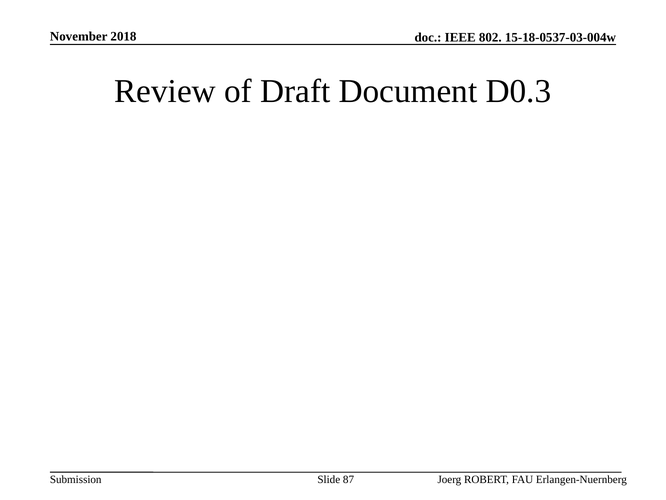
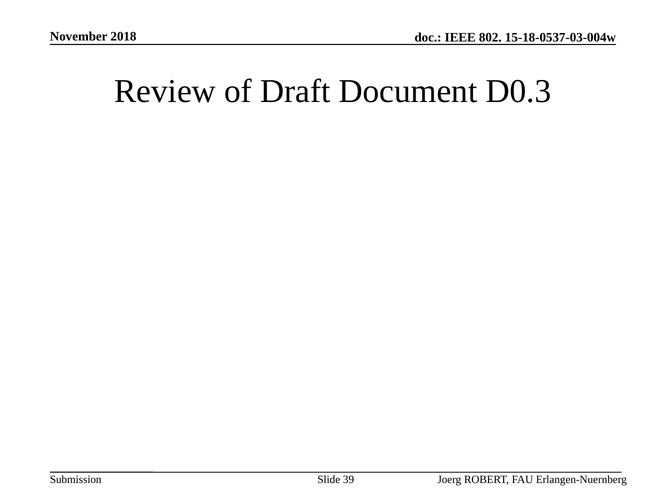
87: 87 -> 39 (349, 479)
